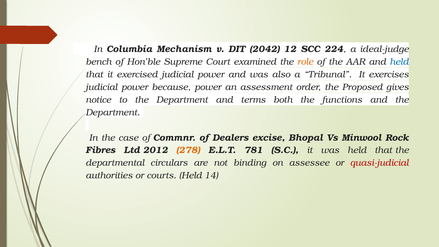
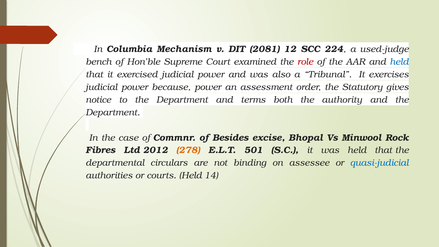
2042: 2042 -> 2081 (265, 49)
ideal-judge: ideal-judge -> used-judge (384, 49)
role colour: orange -> red (305, 62)
Proposed: Proposed -> Statutory (362, 87)
functions: functions -> authority (342, 100)
Dealers: Dealers -> Besides (230, 138)
781: 781 -> 501 (254, 150)
quasi-judicial colour: red -> blue (379, 163)
